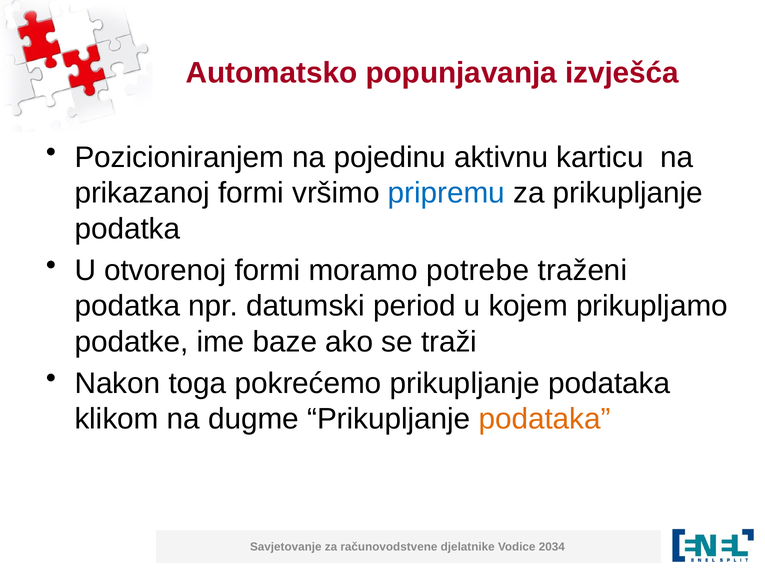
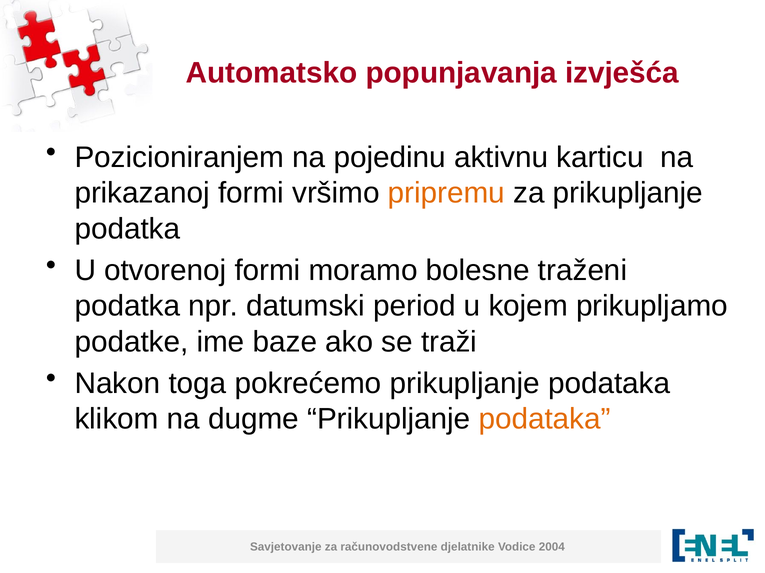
pripremu colour: blue -> orange (446, 193)
potrebe: potrebe -> bolesne (478, 271)
2034: 2034 -> 2004 (552, 548)
